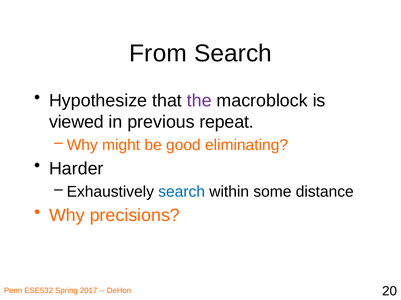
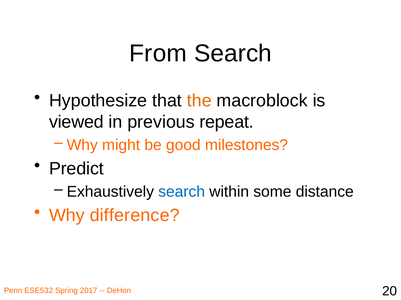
the colour: purple -> orange (199, 101)
eliminating: eliminating -> milestones (247, 145)
Harder: Harder -> Predict (76, 169)
precisions: precisions -> difference (135, 216)
